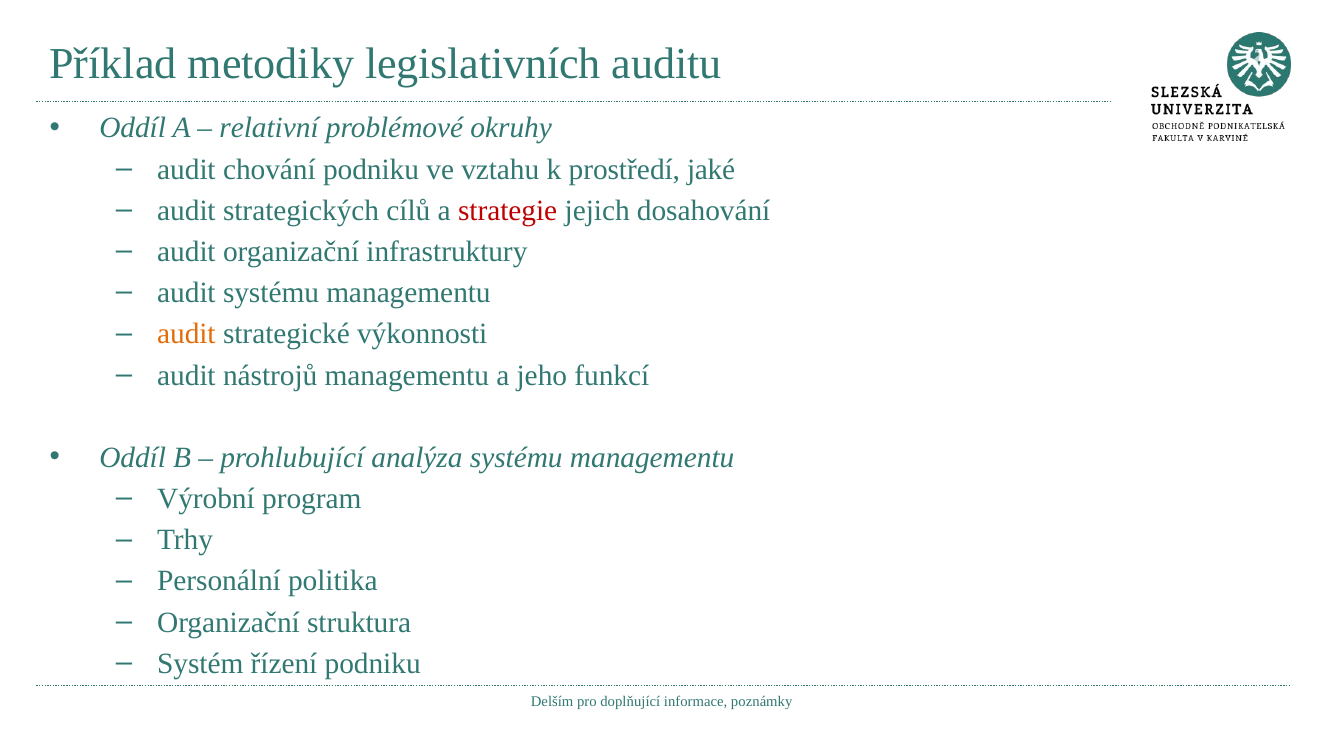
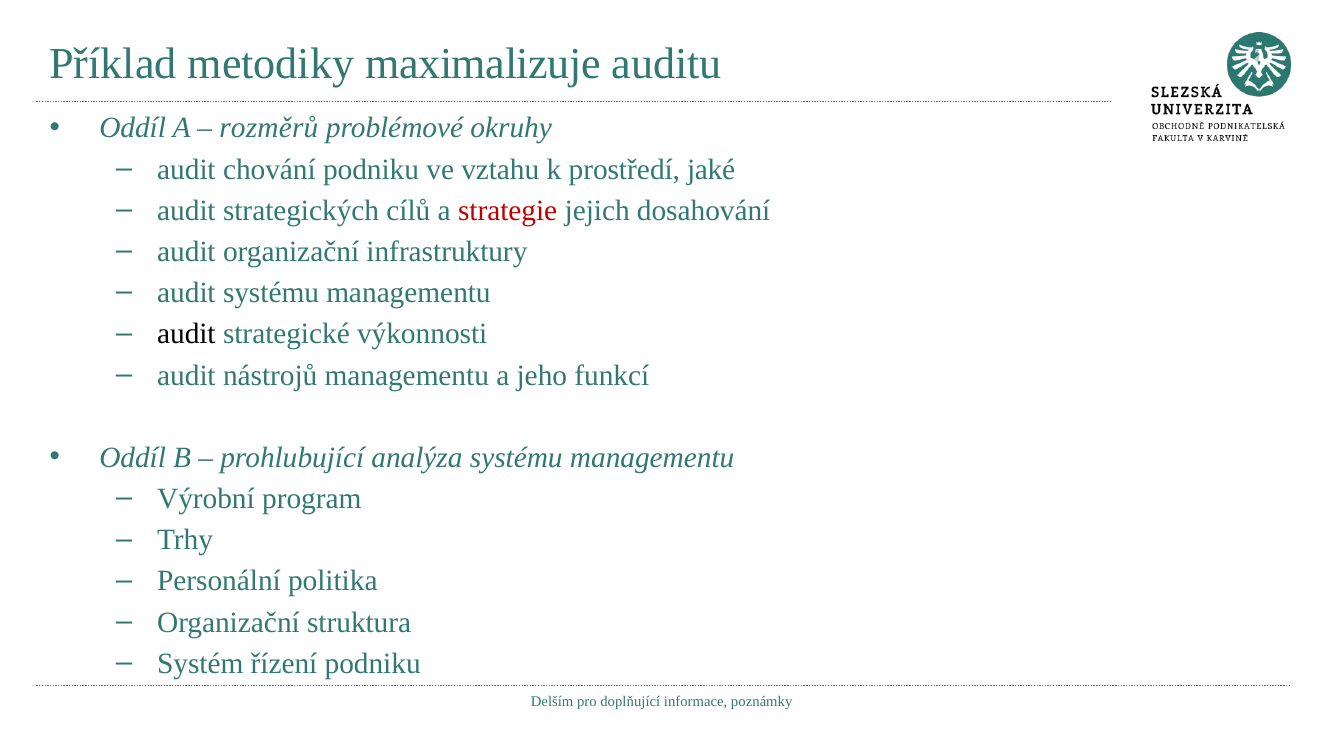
legislativních: legislativních -> maximalizuje (483, 64)
relativní: relativní -> rozměrů (269, 128)
audit colour: orange -> black (186, 334)
